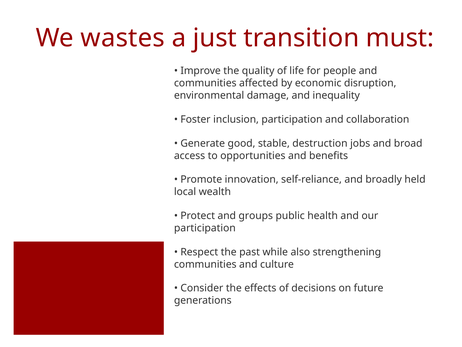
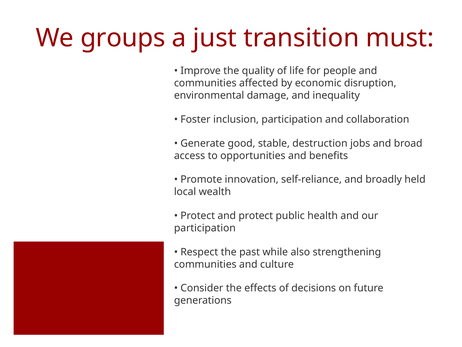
wastes: wastes -> groups (123, 38)
and groups: groups -> protect (256, 216)
